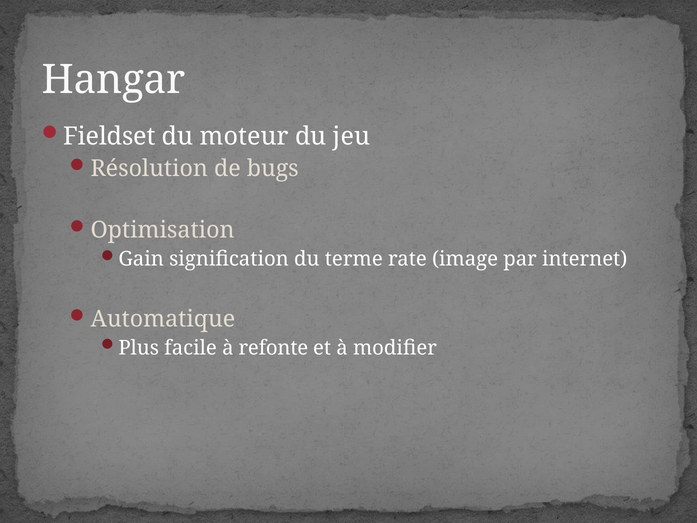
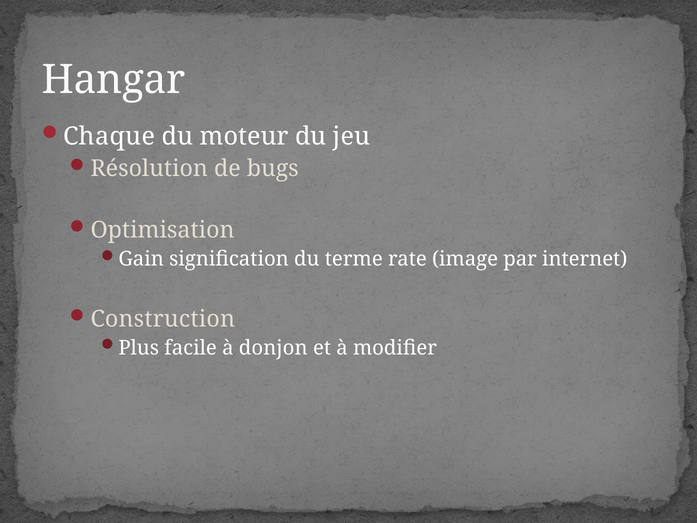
Fieldset: Fieldset -> Chaque (109, 137)
Automatique: Automatique -> Construction (163, 319)
refonte: refonte -> donjon (273, 348)
